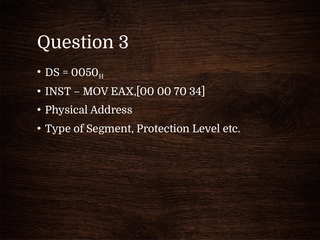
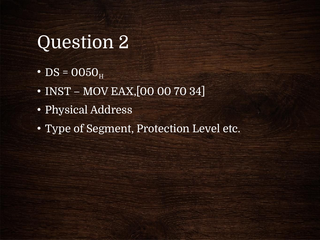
3: 3 -> 2 (124, 42)
